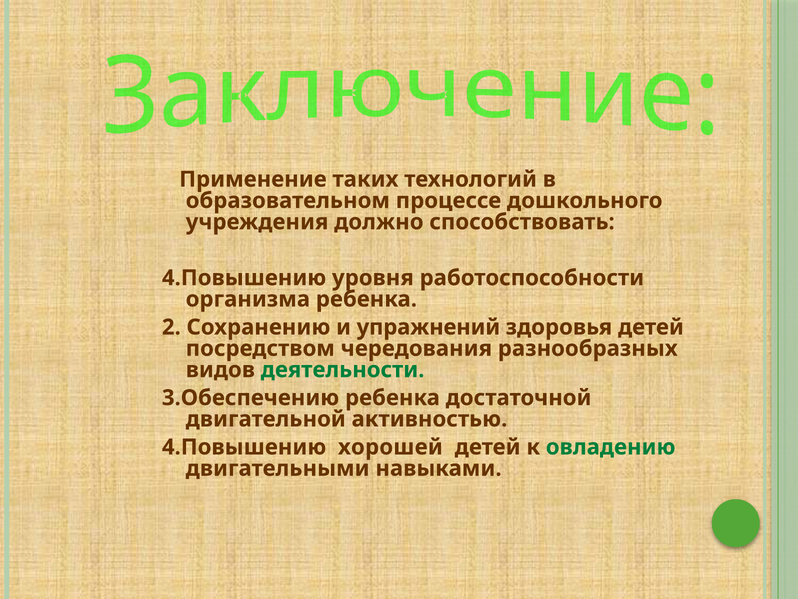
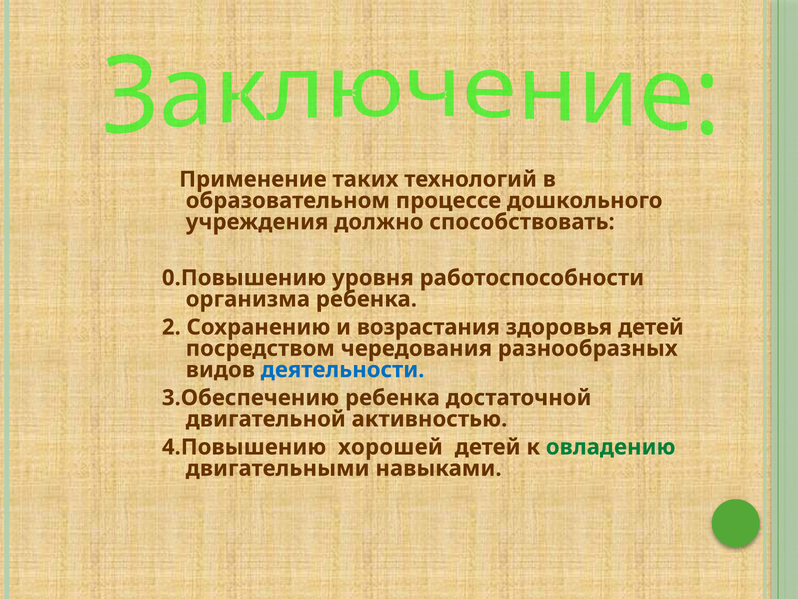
4.Повышению: 4.Повышению -> 0.Повышению (244, 278)
упражнений: упражнений -> возрастания (428, 327)
деятельности colour: green -> blue (343, 370)
